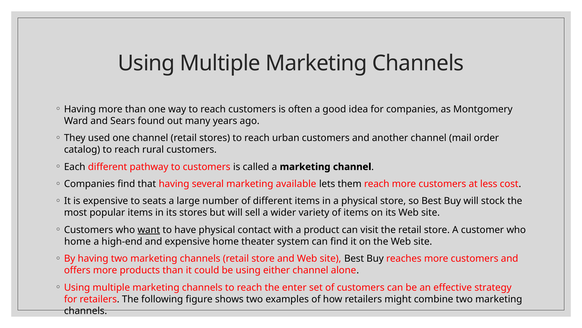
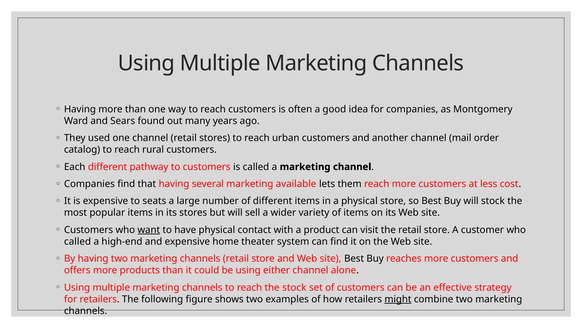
home: home -> called (78, 241)
the enter: enter -> stock (294, 287)
might underline: none -> present (398, 299)
